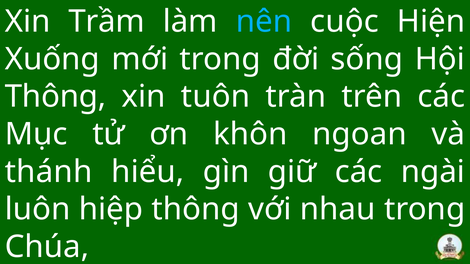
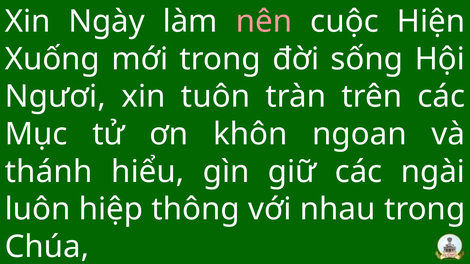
Trầm: Trầm -> Ngày (107, 22)
nên colour: light blue -> pink (264, 22)
Thông: Thông -> Ngươi (55, 97)
